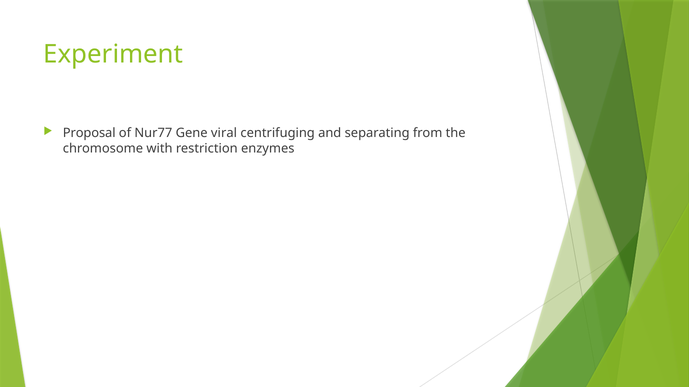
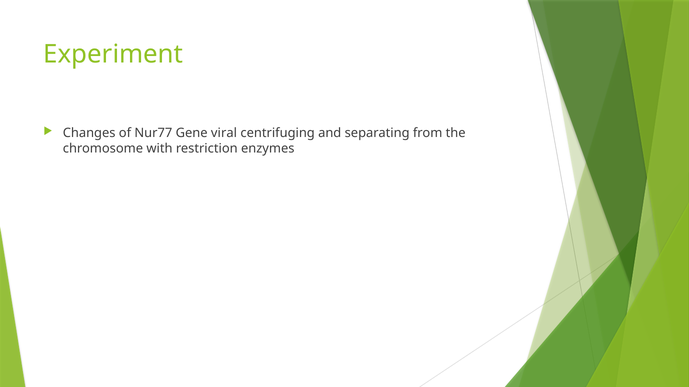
Proposal: Proposal -> Changes (89, 133)
